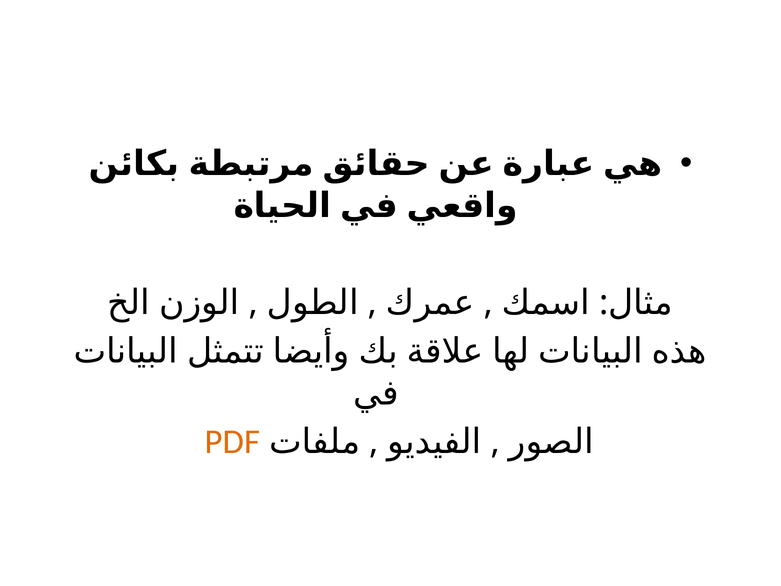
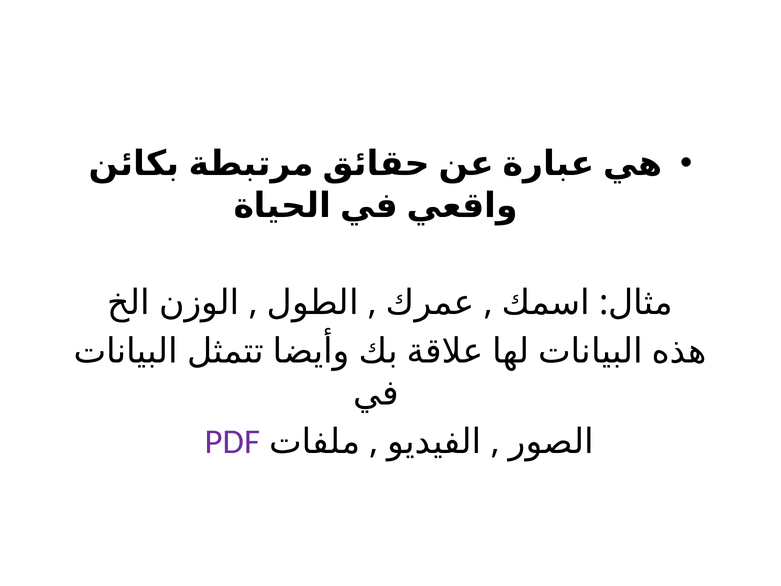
PDF colour: orange -> purple (233, 442)
